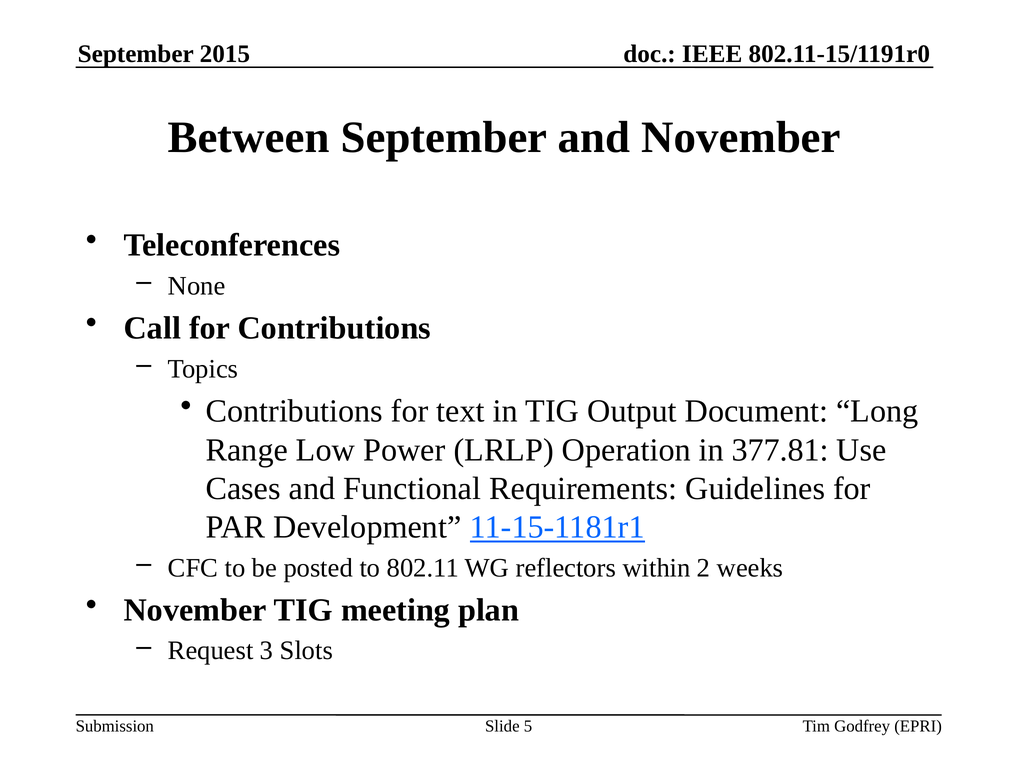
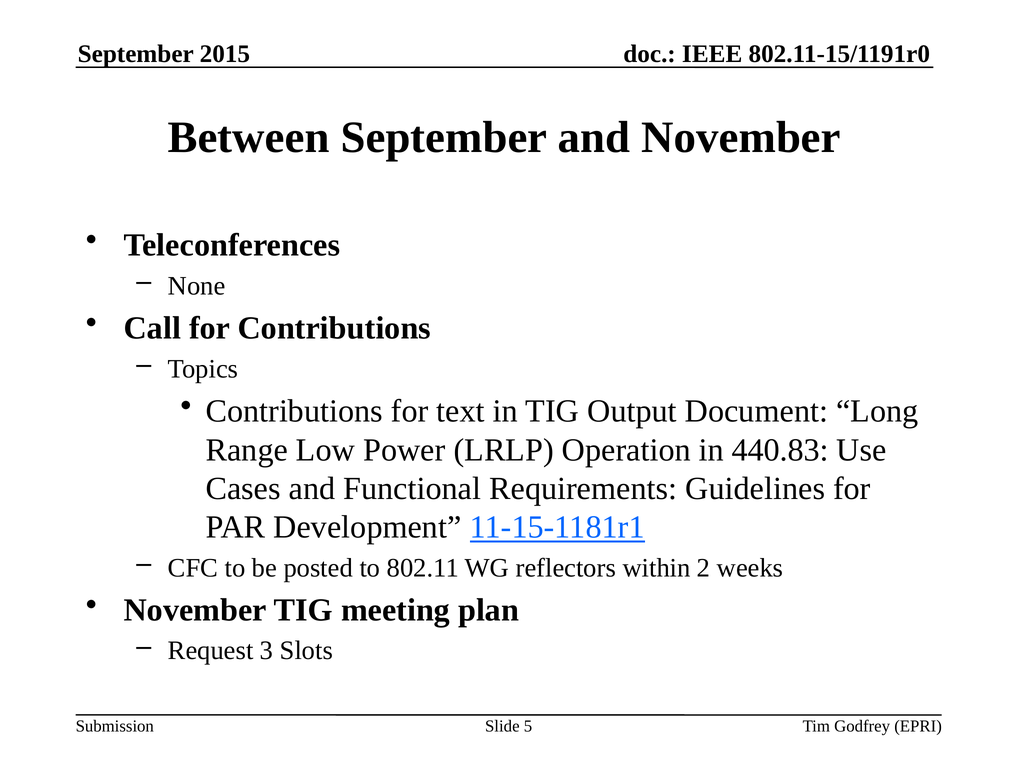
377.81: 377.81 -> 440.83 (780, 450)
